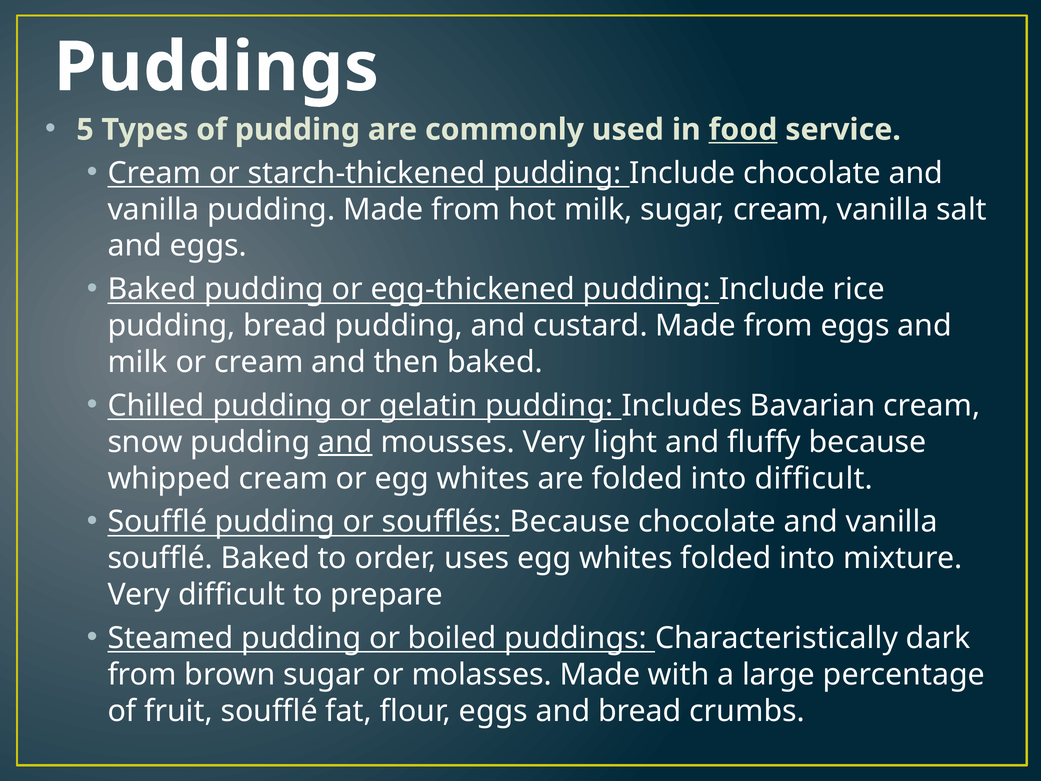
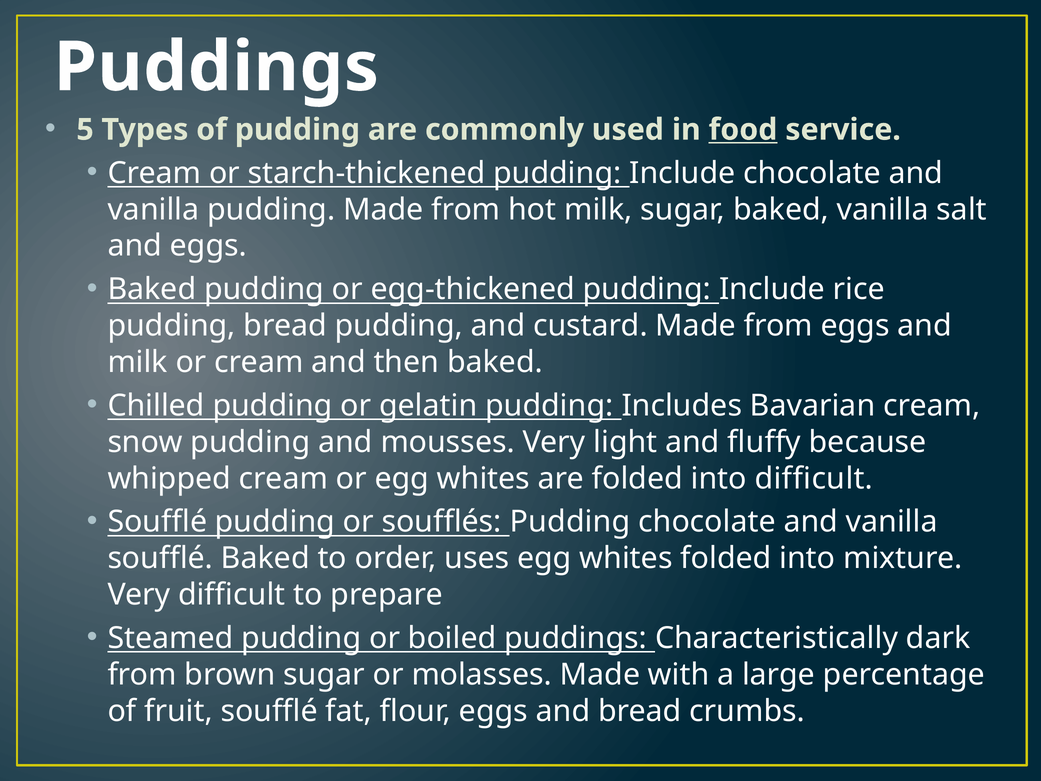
sugar cream: cream -> baked (781, 209)
and underline: present -> none (345, 442)
soufflés Because: Because -> Pudding (570, 522)
